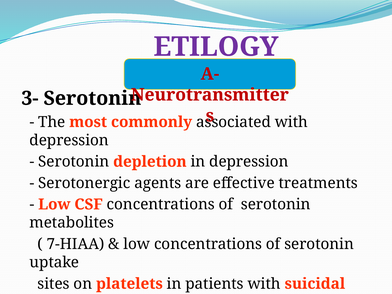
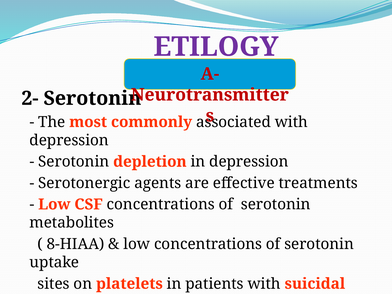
3-: 3- -> 2- (30, 98)
7-HIAA: 7-HIAA -> 8-HIAA (75, 244)
